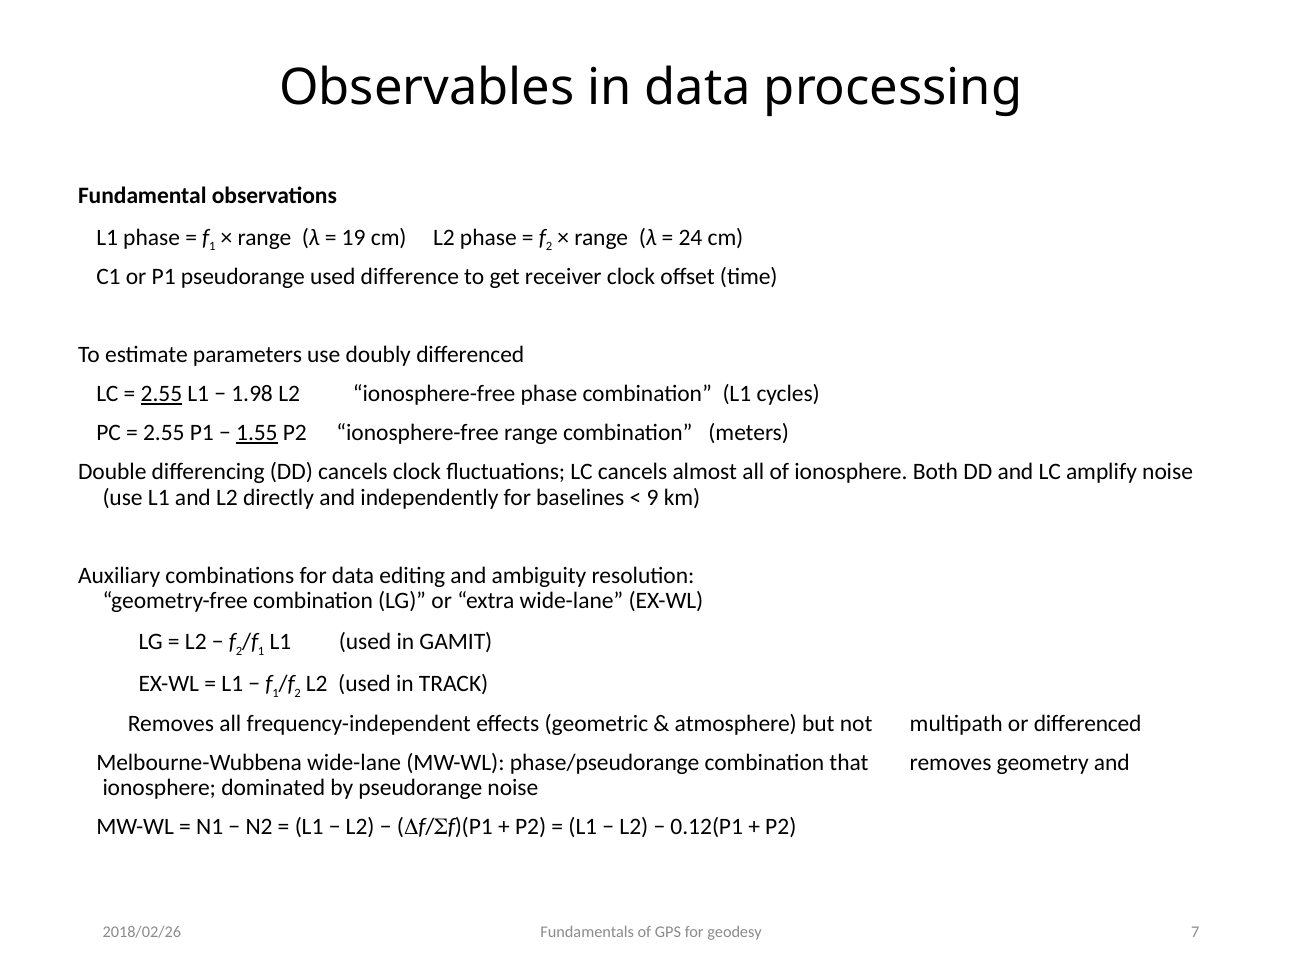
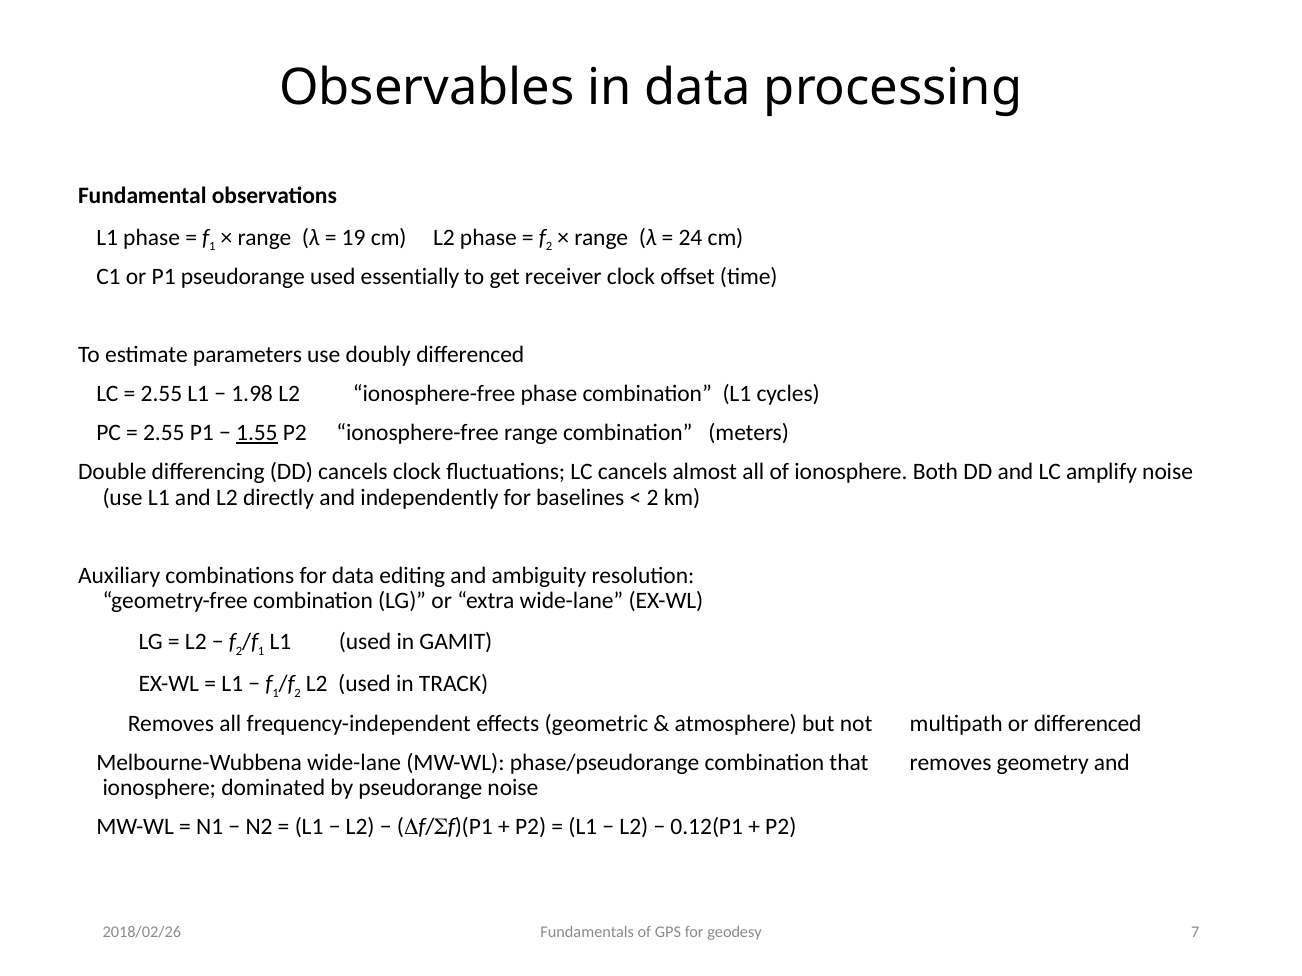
difference: difference -> essentially (410, 277)
2.55 underline: present -> none (161, 394)
9: 9 -> 2 (653, 498)
